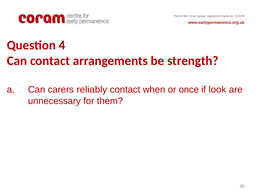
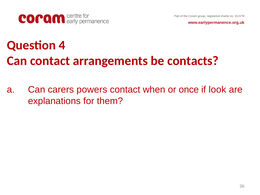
strength: strength -> contacts (193, 61)
reliably: reliably -> powers (92, 90)
unnecessary: unnecessary -> explanations (54, 101)
